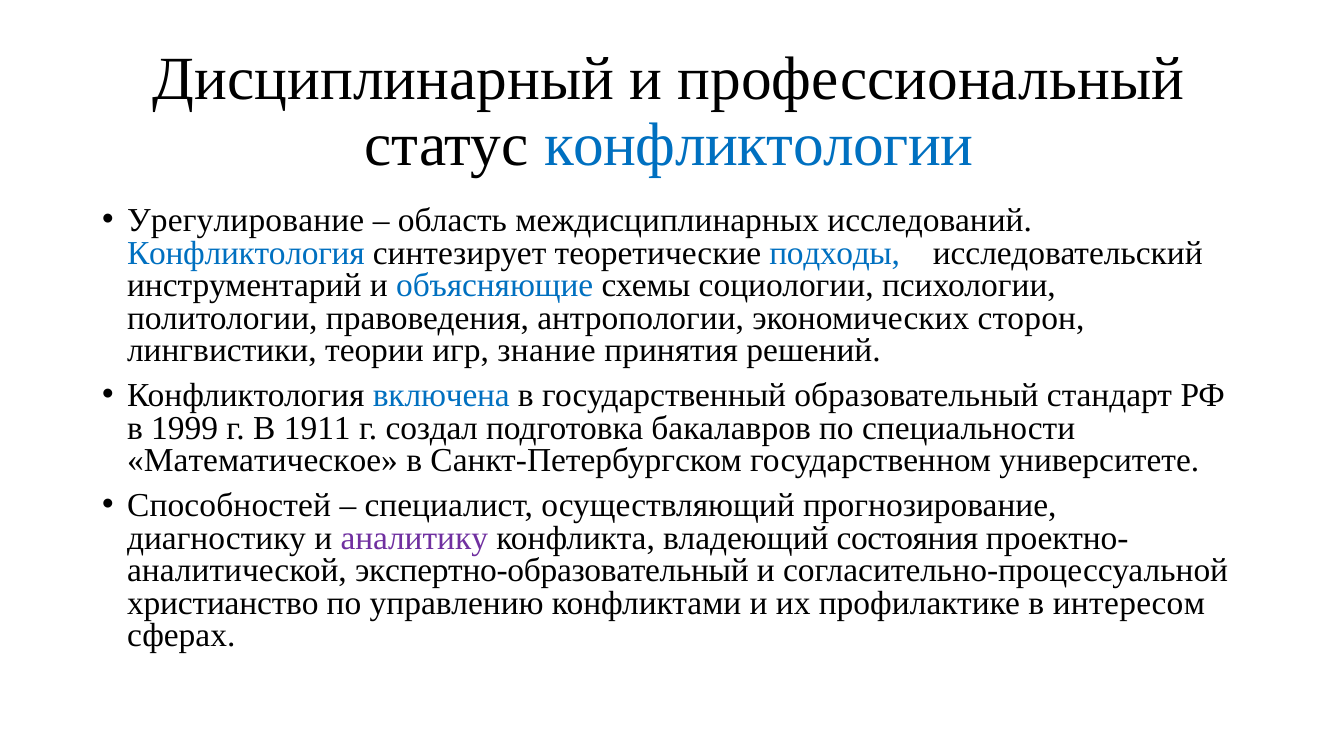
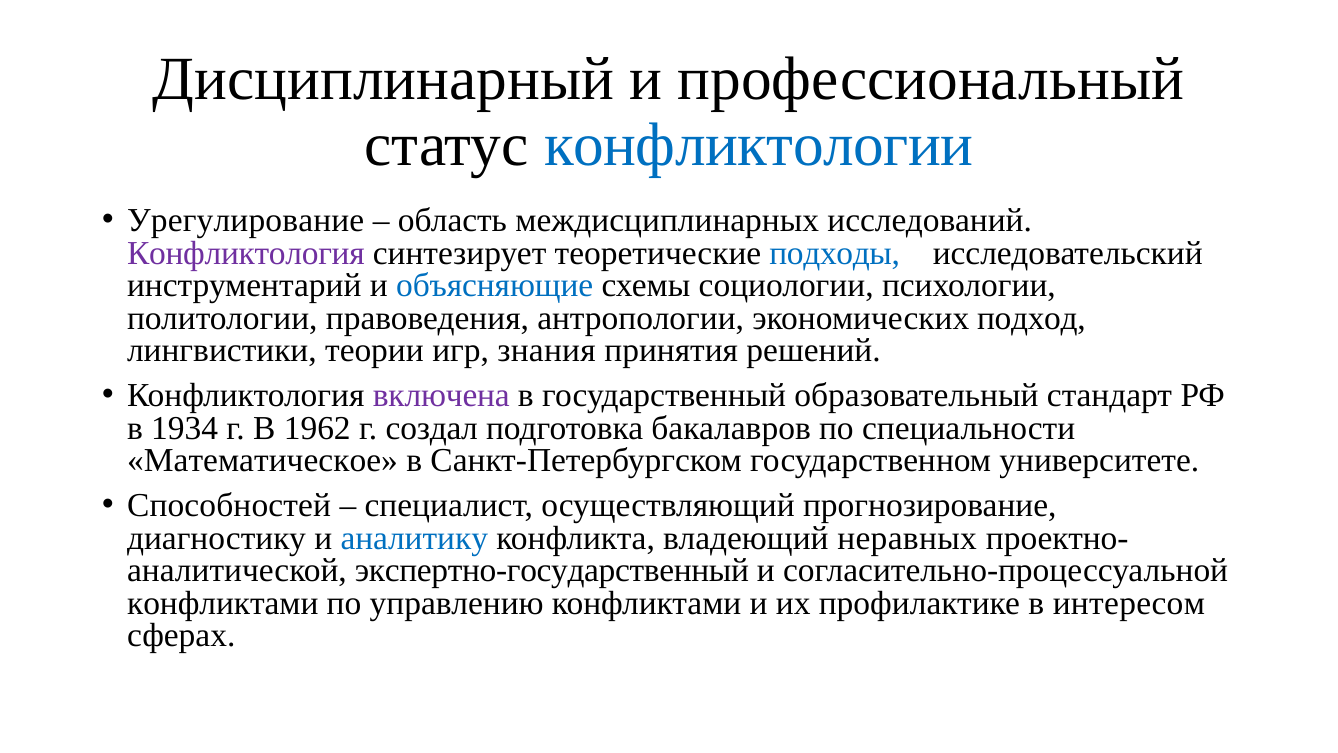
Конфликтология colour: blue -> purple (246, 253)
сторон: сторон -> подход (1031, 318)
знание: знание -> знания (547, 350)
включена colour: blue -> purple (441, 395)
1999: 1999 -> 1934 (185, 428)
1911: 1911 -> 1962 (317, 428)
аналитику colour: purple -> blue (414, 538)
состояния: состояния -> неравных (907, 538)
экспертно-образовательный: экспертно-образовательный -> экспертно-государственный (552, 571)
христианство: христианство -> конфликтами (223, 603)
